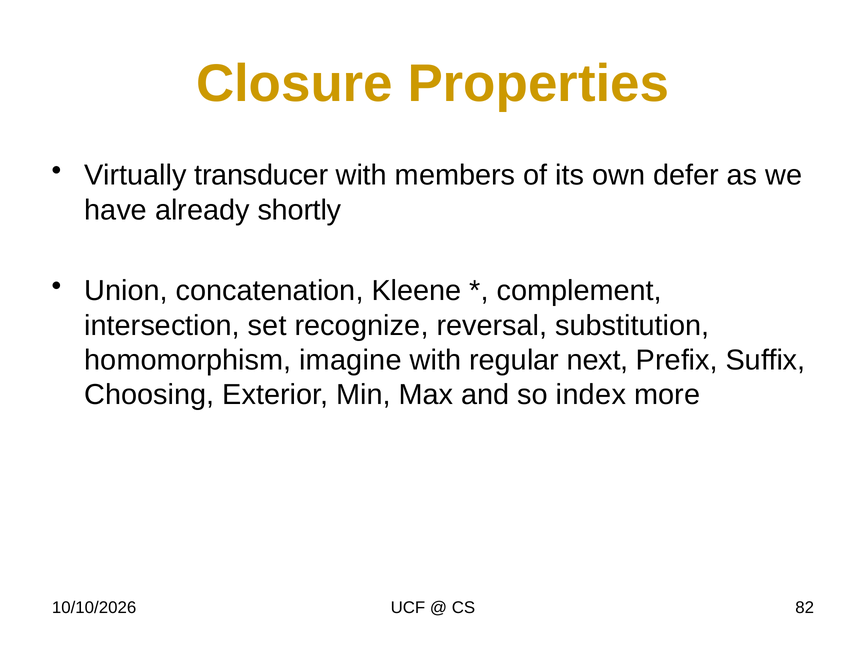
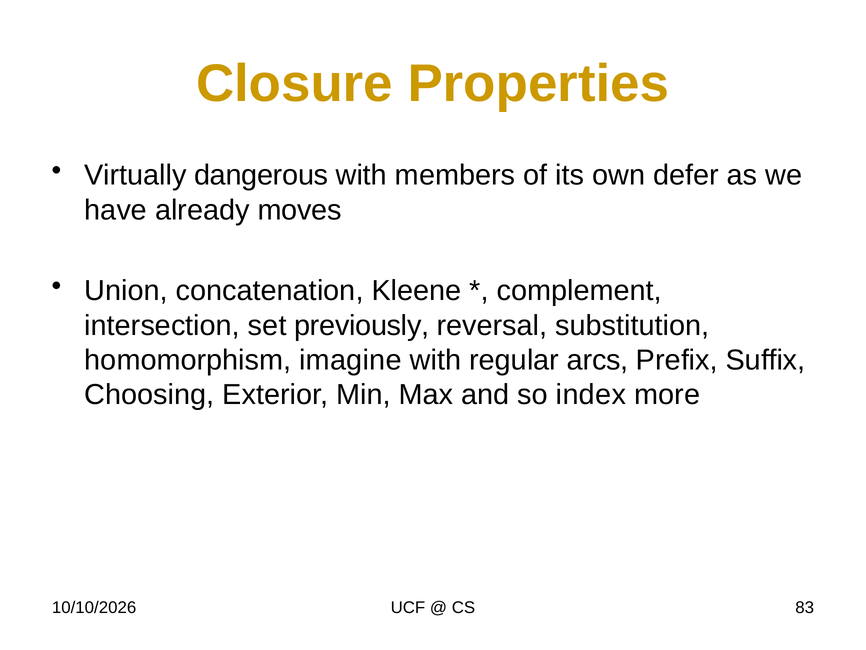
transducer: transducer -> dangerous (261, 175)
shortly: shortly -> moves (300, 210)
recognize: recognize -> previously (362, 325)
next: next -> arcs (598, 360)
82: 82 -> 83 (805, 607)
